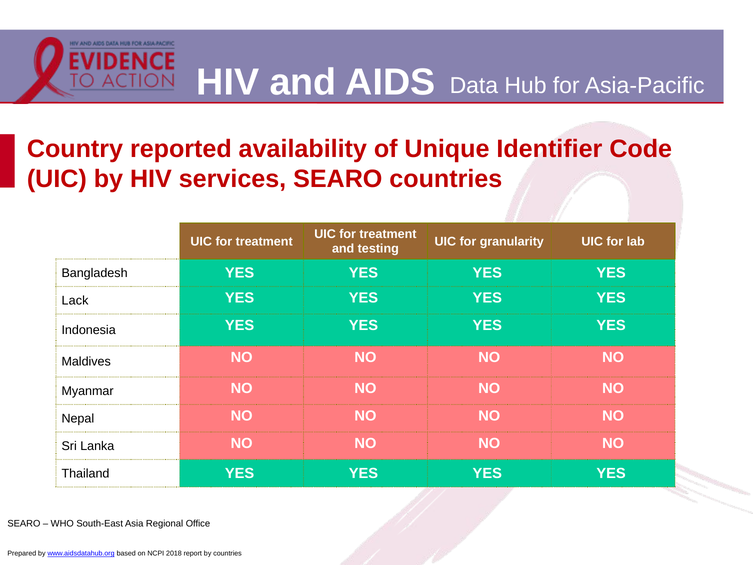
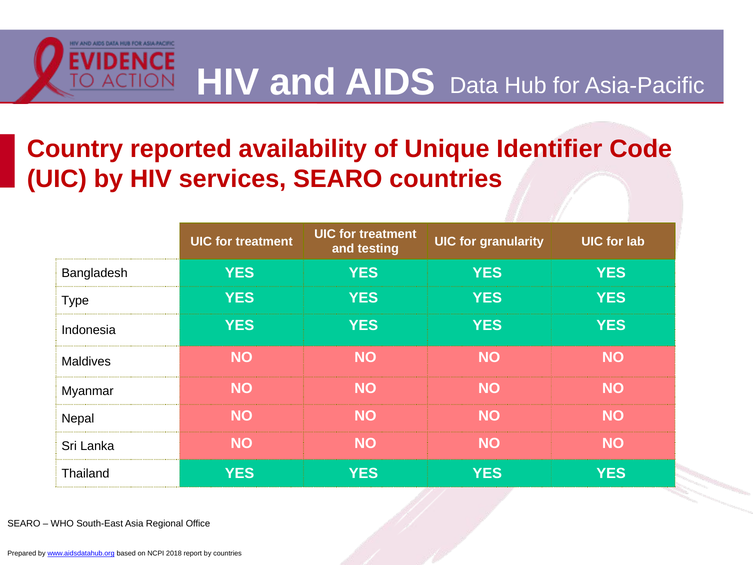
Lack: Lack -> Type (75, 300)
